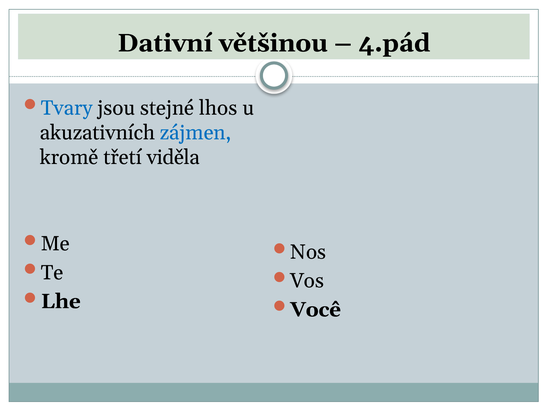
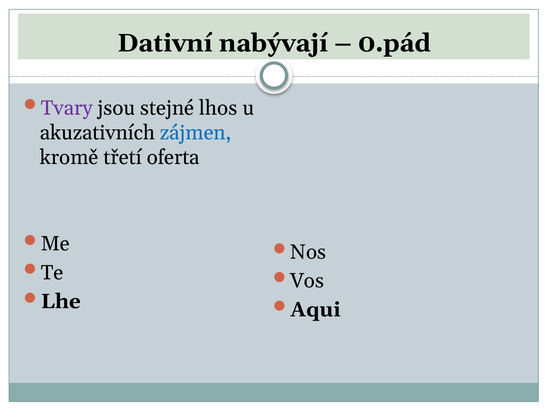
většinou: většinou -> nabývají (273, 43)
4.pád: 4.pád -> 0.pád (394, 43)
Tvary colour: blue -> purple (67, 108)
viděla: viděla -> oferta (173, 157)
Você: Você -> Aqui (315, 310)
